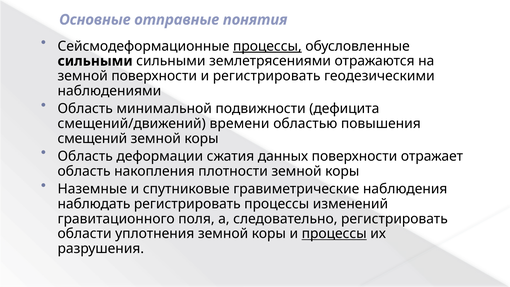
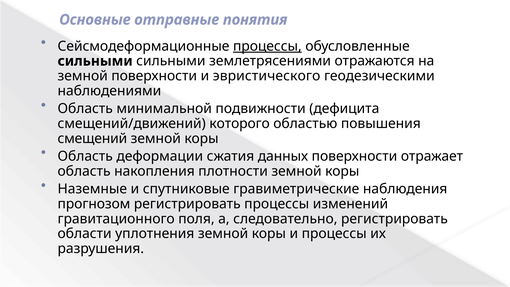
и регистрировать: регистрировать -> эвристического (267, 76)
времени: времени -> которого (240, 124)
наблюдать: наблюдать -> прогнозом (94, 204)
процессы underline: present -> none (334, 234)
